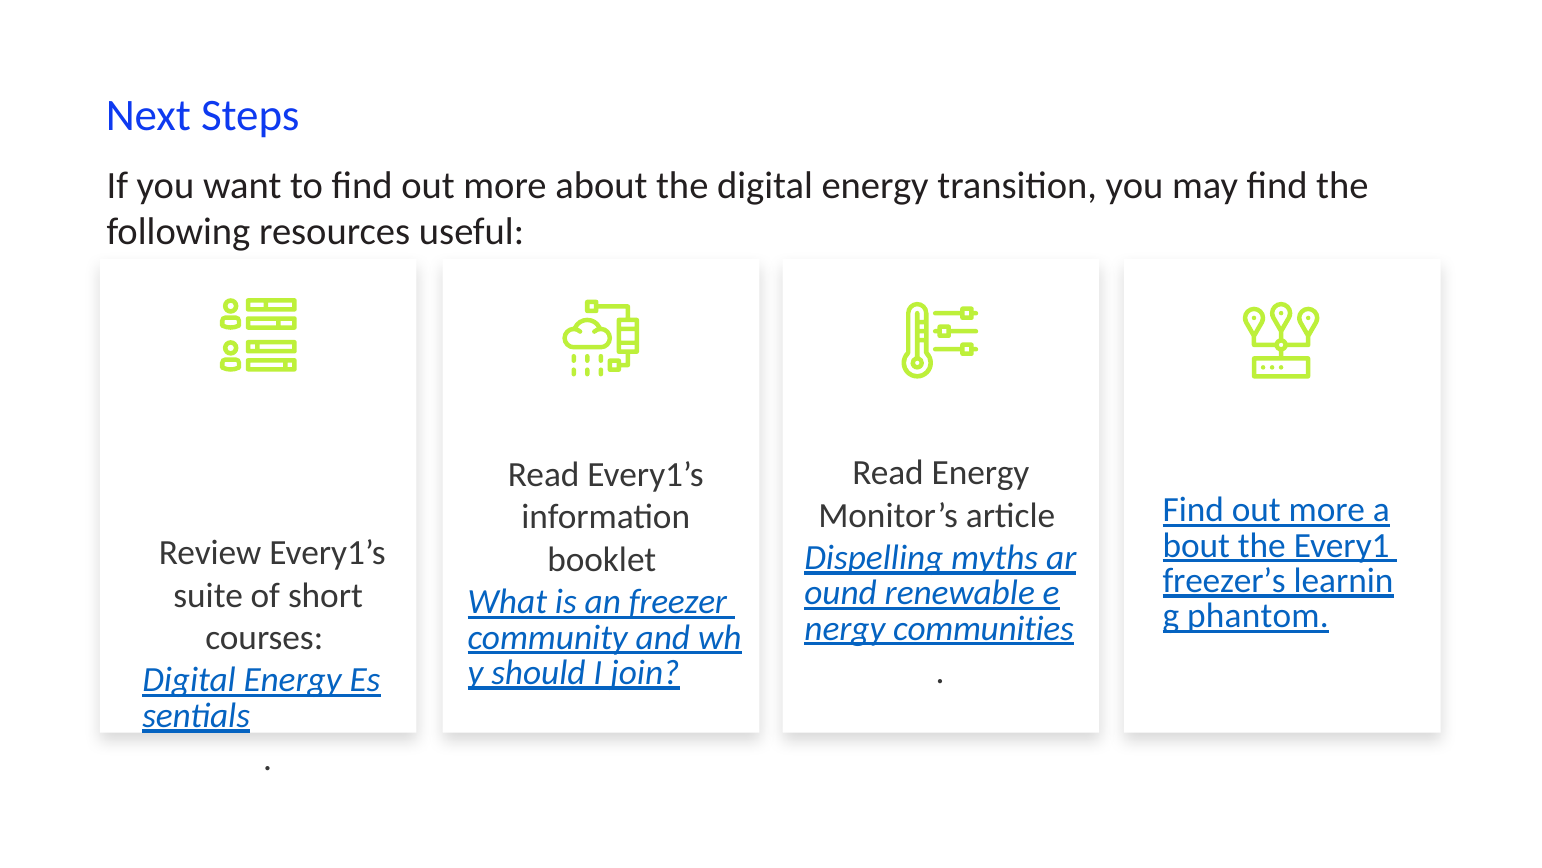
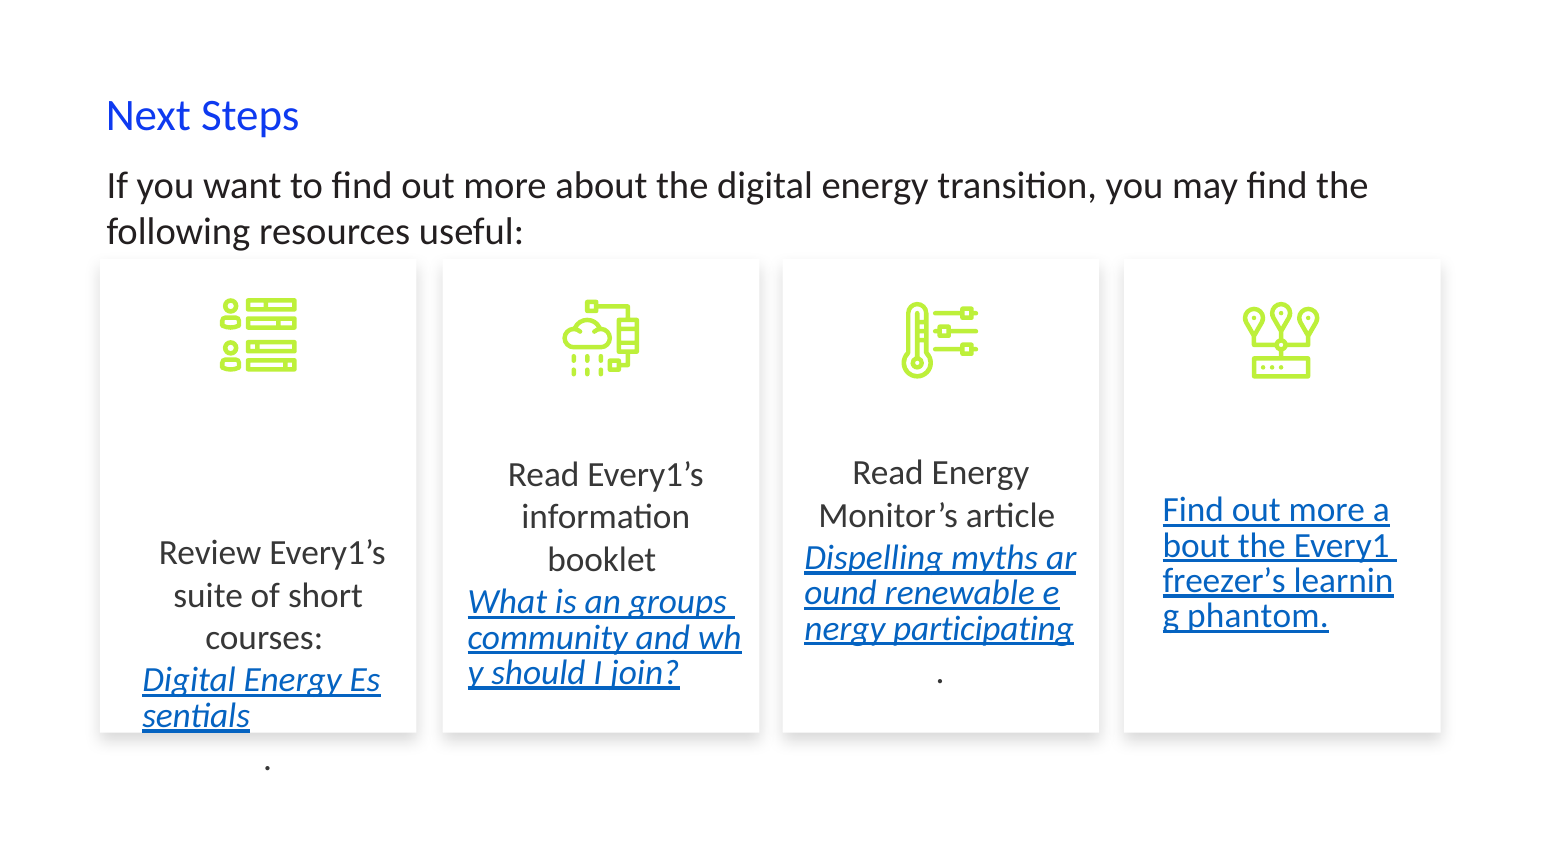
freezer: freezer -> groups (678, 602)
communities: communities -> participating (983, 628)
